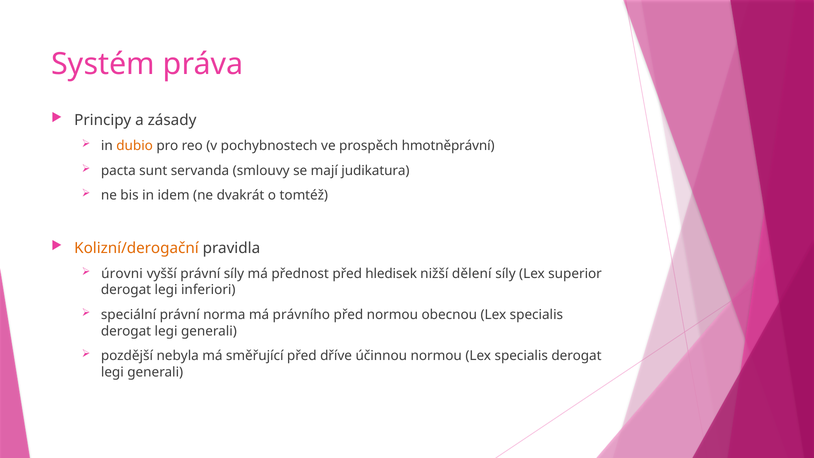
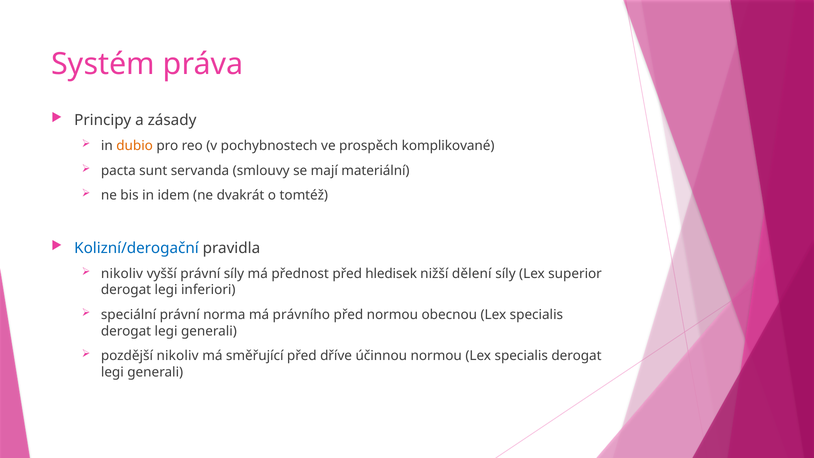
hmotněprávní: hmotněprávní -> komplikované (448, 146)
judikatura: judikatura -> materiální (375, 171)
Kolizní/derogační colour: orange -> blue (136, 248)
úrovni: úrovni -> nikoliv (122, 274)
pozdější nebyla: nebyla -> nikoliv (178, 356)
